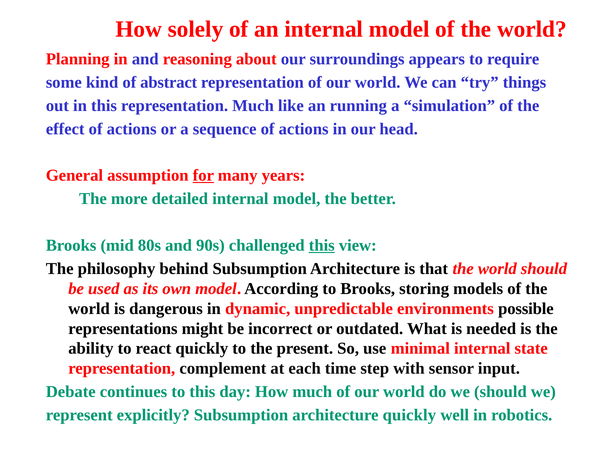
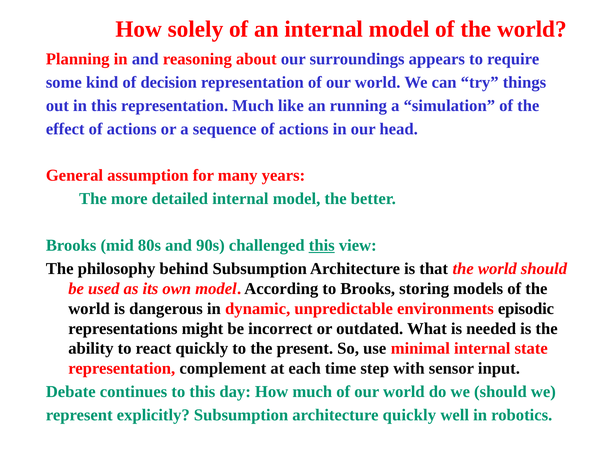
abstract: abstract -> decision (169, 82)
for underline: present -> none (203, 175)
possible: possible -> episodic (526, 308)
